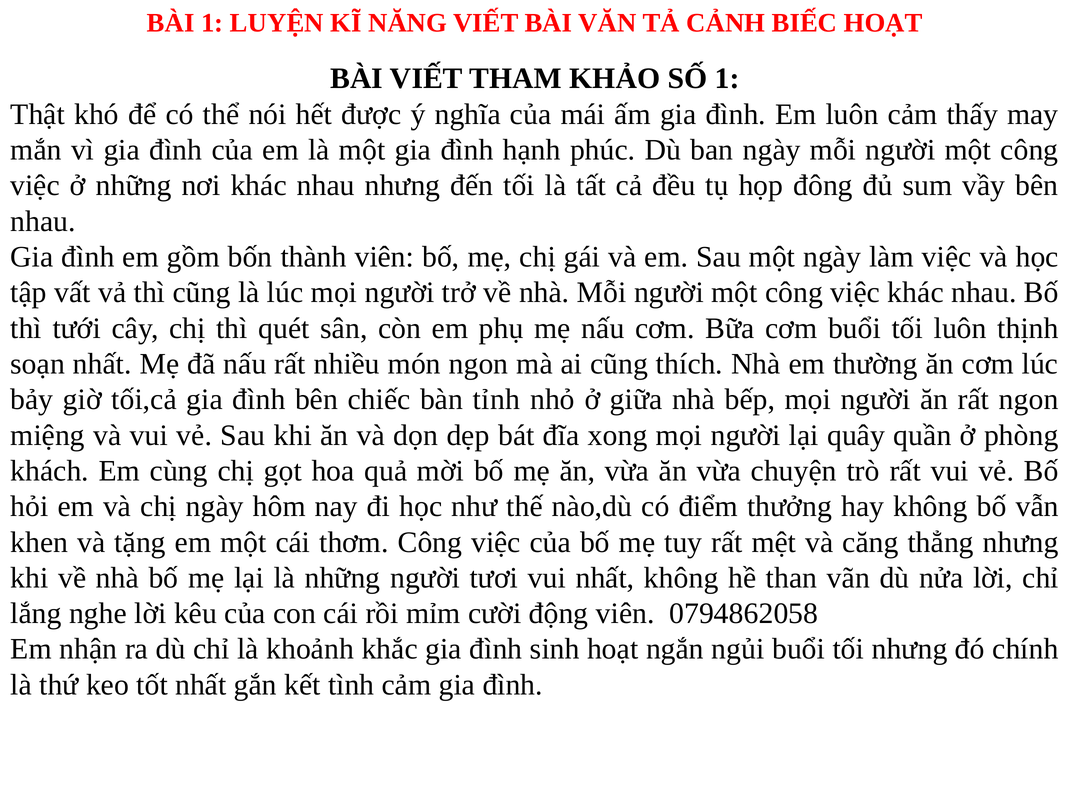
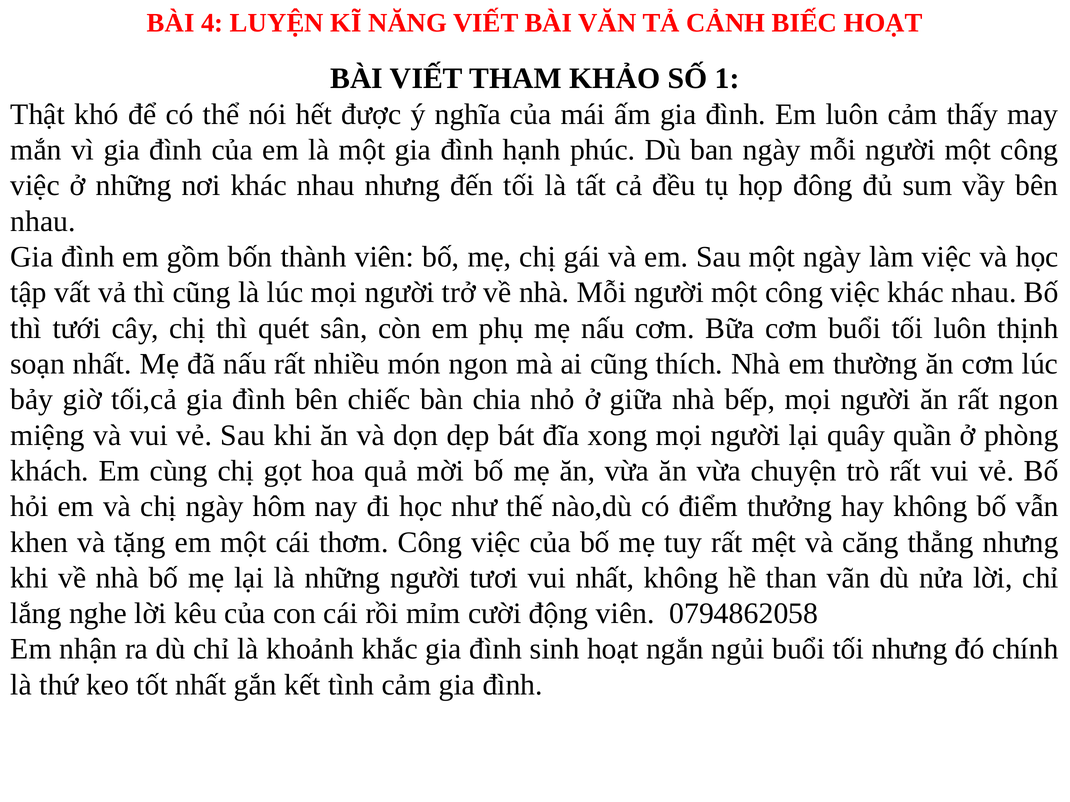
BÀI 1: 1 -> 4 (212, 23)
tỉnh: tỉnh -> chia (497, 400)
